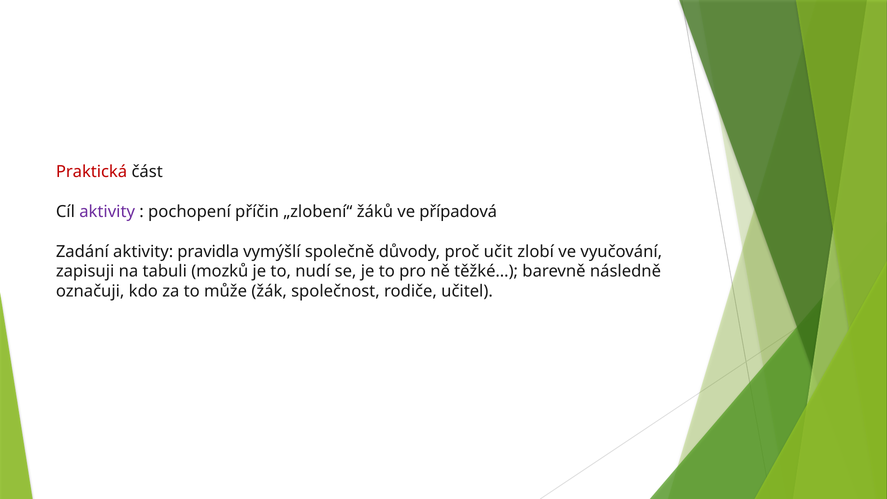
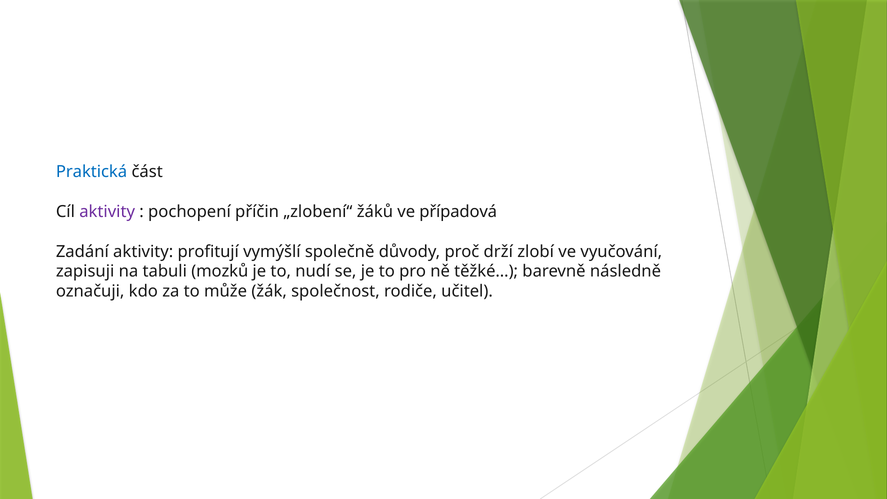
Praktická colour: red -> blue (92, 172)
pravidla: pravidla -> profitují (208, 251)
učit: učit -> drží (498, 251)
